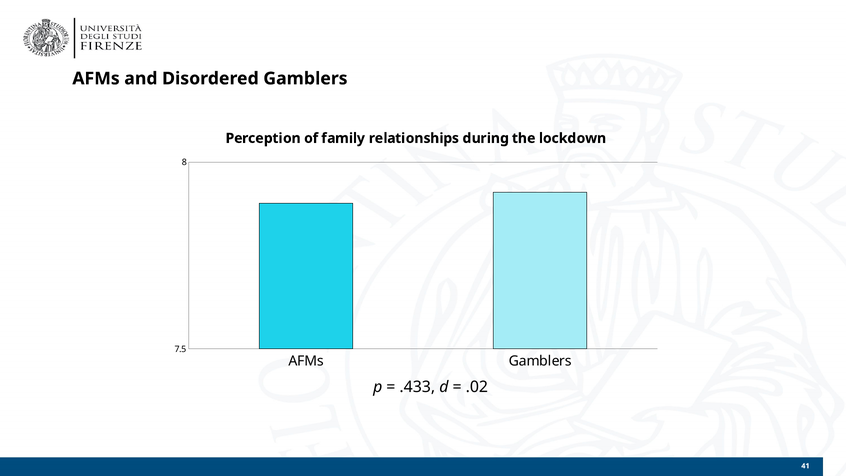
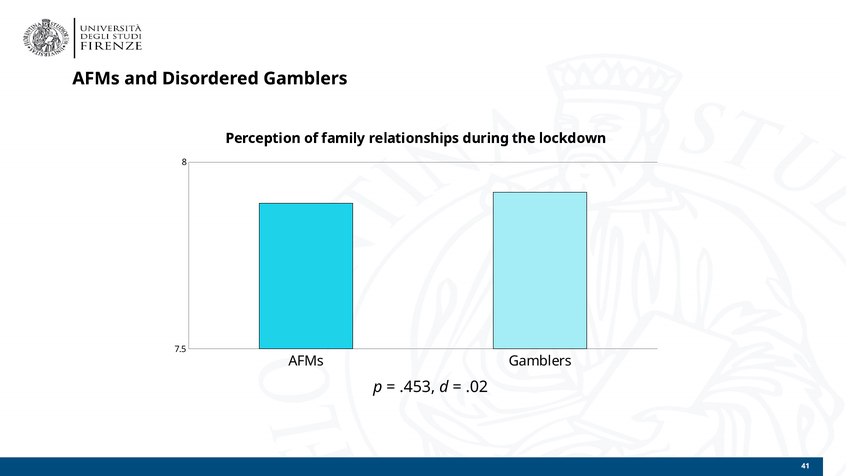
.433: .433 -> .453 (417, 387)
